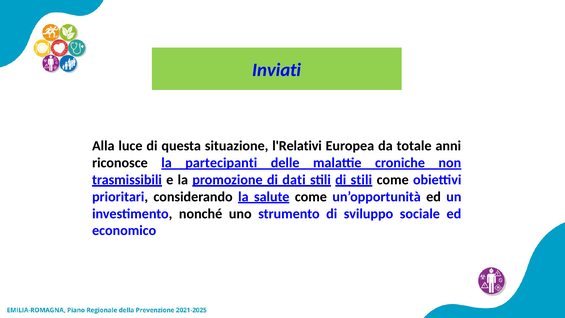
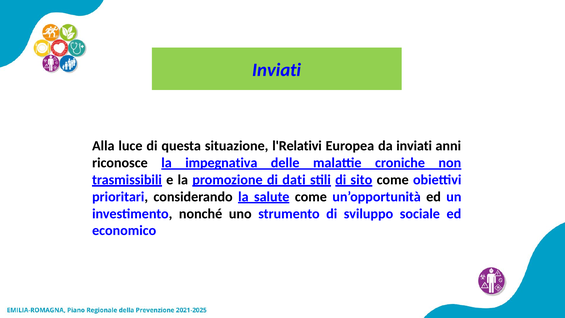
da totale: totale -> inviati (414, 146)
partecipanti: partecipanti -> impegnativa (221, 163)
di stili: stili -> sito (361, 180)
